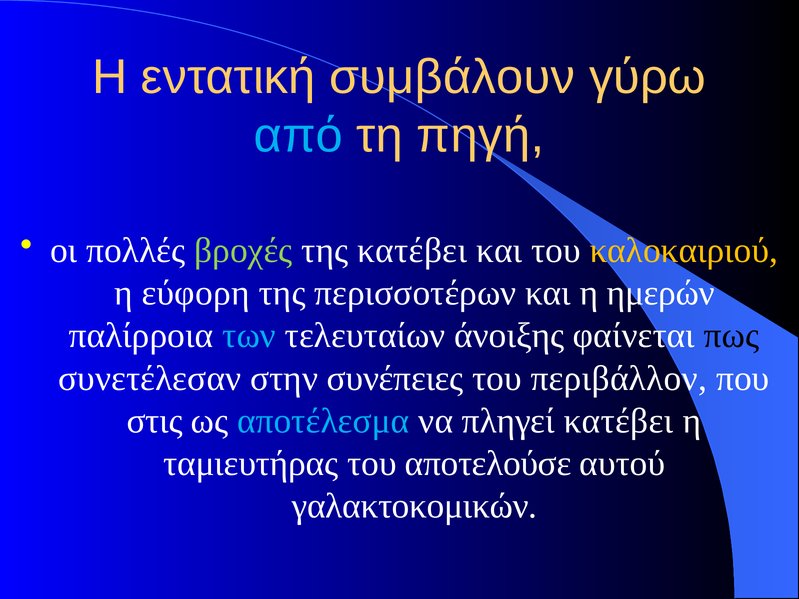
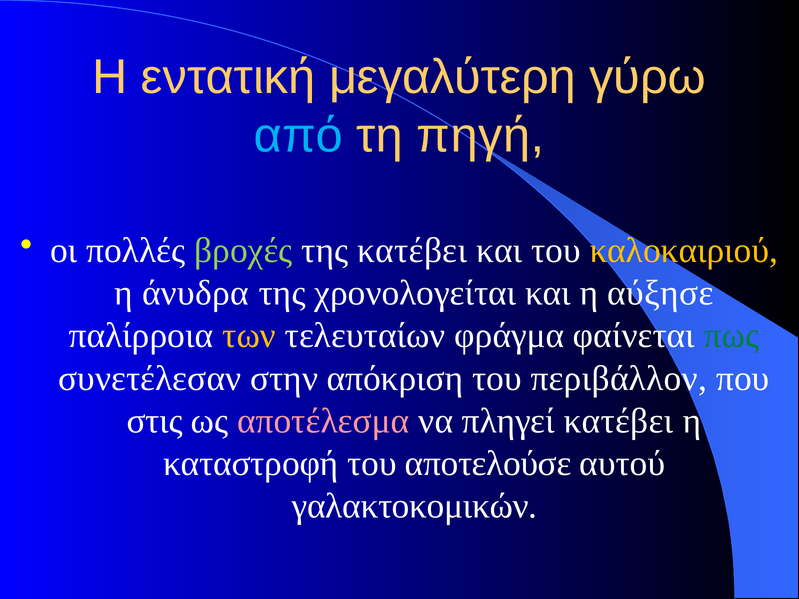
συμβάλουν: συμβάλουν -> μεγαλύτερη (452, 77)
εύφορη: εύφορη -> άνυδρα (196, 293)
περισσοτέρων: περισσοτέρων -> χρονολογείται (415, 293)
ημερών: ημερών -> αύξησε (660, 293)
των colour: light blue -> yellow (249, 336)
άνοιξης: άνοιξης -> φράγμα (509, 336)
πως colour: black -> green (732, 336)
συνέπειες: συνέπειες -> απόκριση (395, 379)
αποτέλεσμα colour: light blue -> pink (323, 421)
ταμιευτήρας: ταμιευτήρας -> καταστροφή (251, 464)
